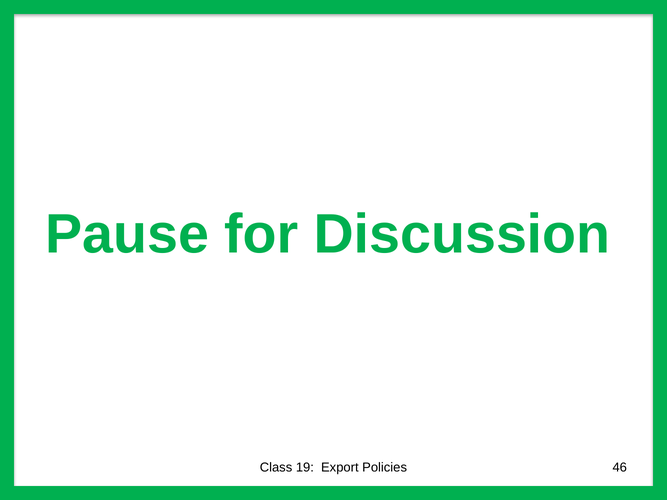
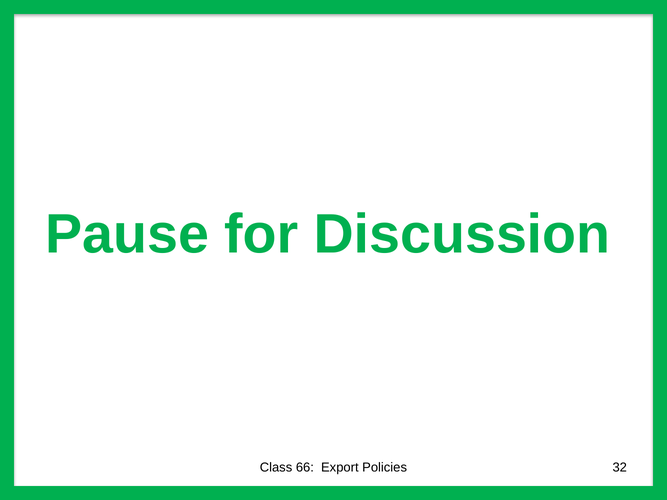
19: 19 -> 66 (305, 468)
46: 46 -> 32 (620, 468)
